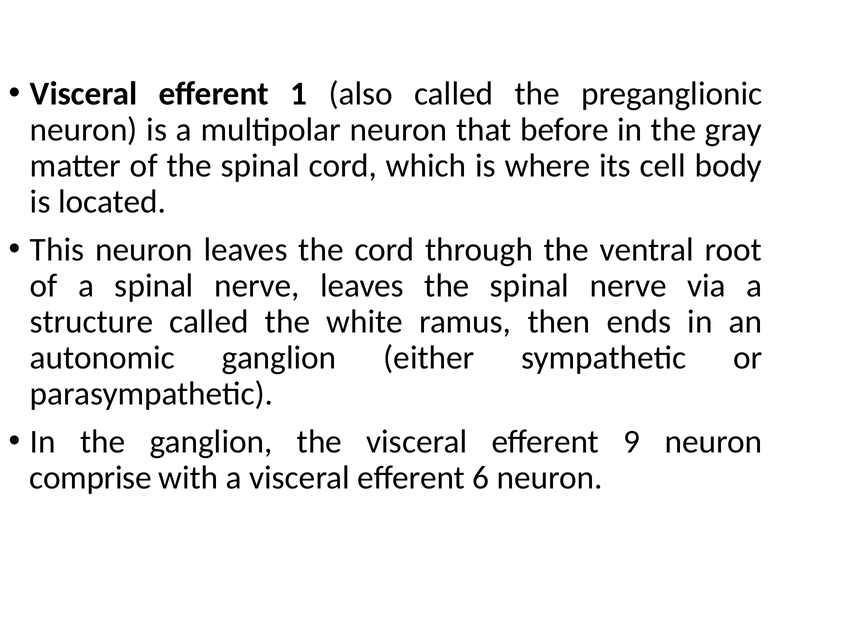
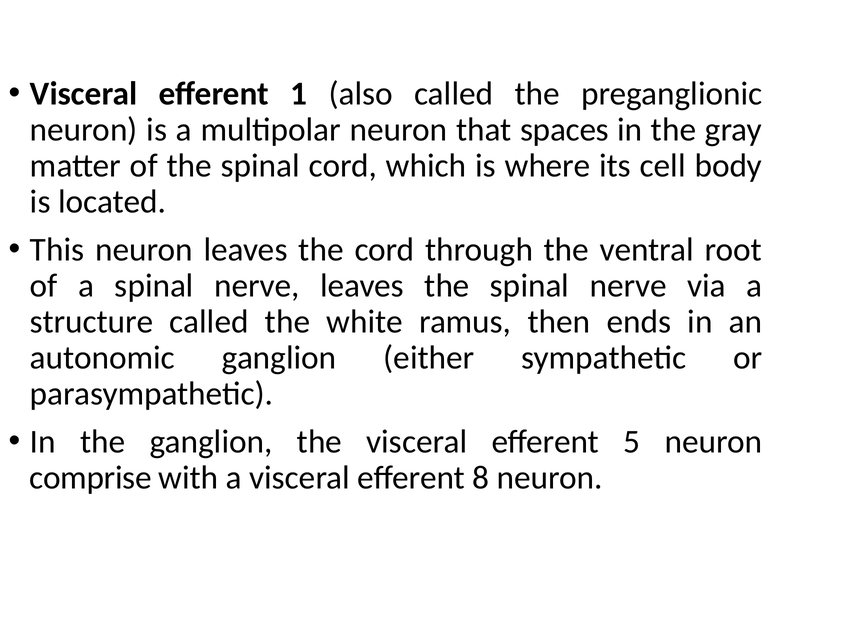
before: before -> spaces (565, 130)
9: 9 -> 5 (632, 441)
6: 6 -> 8 (481, 477)
